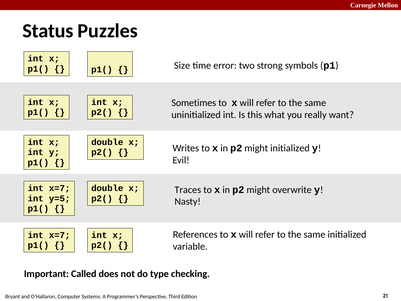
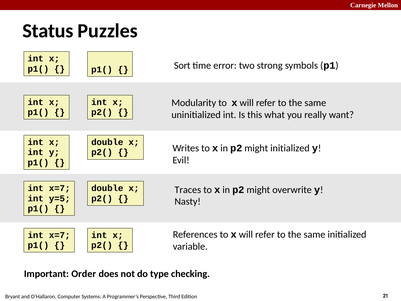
Size: Size -> Sort (182, 65)
Sometimes: Sometimes -> Modularity (194, 103)
Called: Called -> Order (84, 274)
